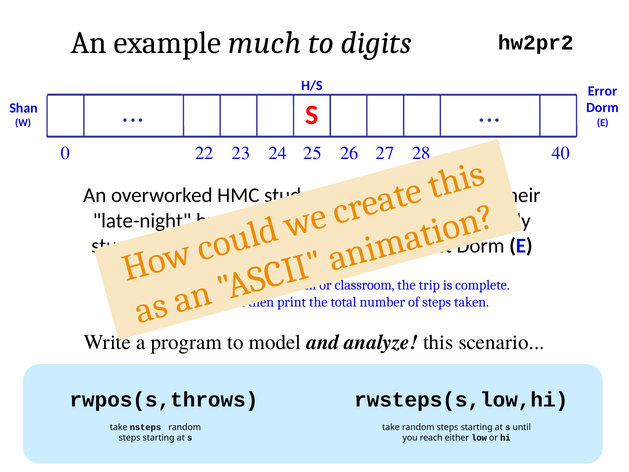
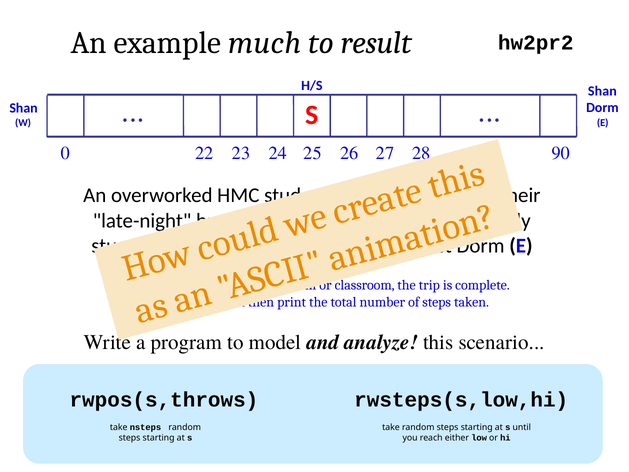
digits: digits -> result (376, 43)
Error: Error -> Shan (602, 91)
40: 40 -> 90 (561, 153)
